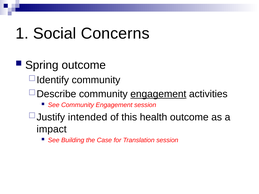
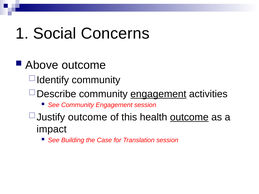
Spring: Spring -> Above (42, 65)
intended: intended -> outcome (88, 117)
outcome underline: none -> present (189, 117)
